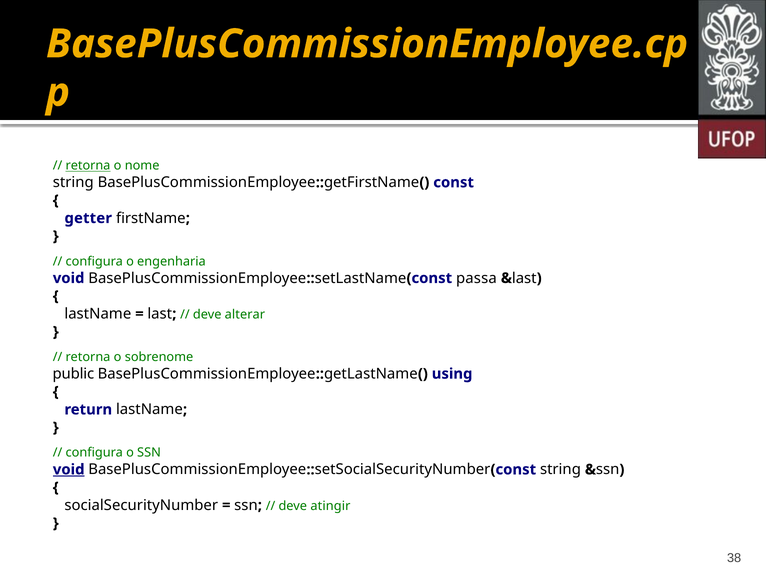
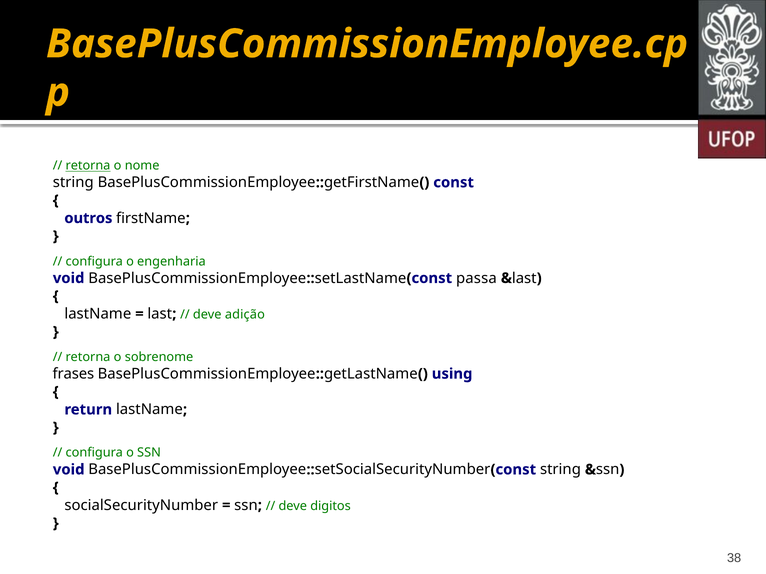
getter: getter -> outros (88, 218)
alterar: alterar -> adição (245, 315)
public: public -> frases (73, 374)
void underline: present -> none (69, 470)
atingir: atingir -> digitos (331, 506)
